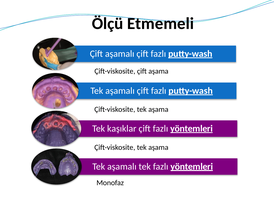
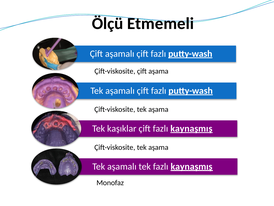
çift fazlı yöntemleri: yöntemleri -> kaynaşmış (191, 128)
tek fazlı yöntemleri: yöntemleri -> kaynaşmış (192, 166)
